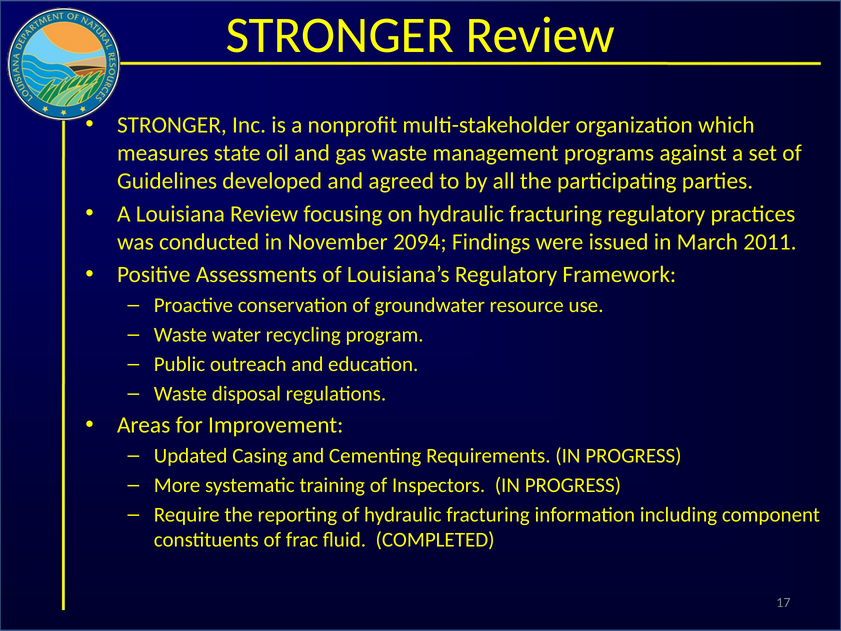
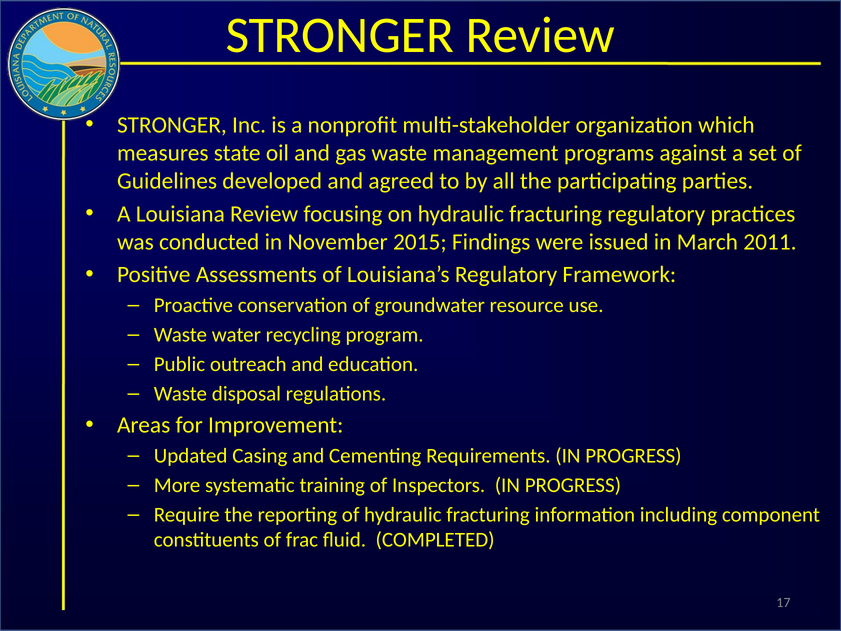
2094: 2094 -> 2015 (420, 242)
